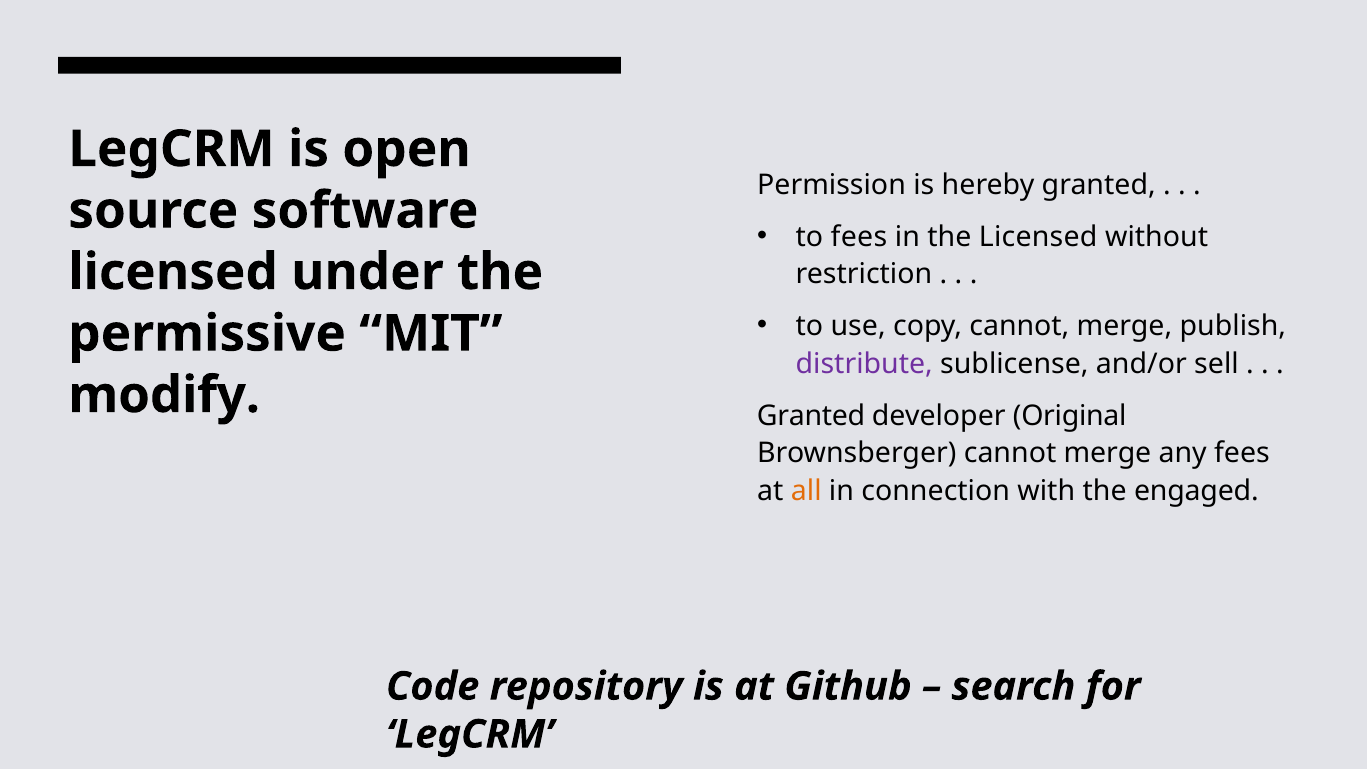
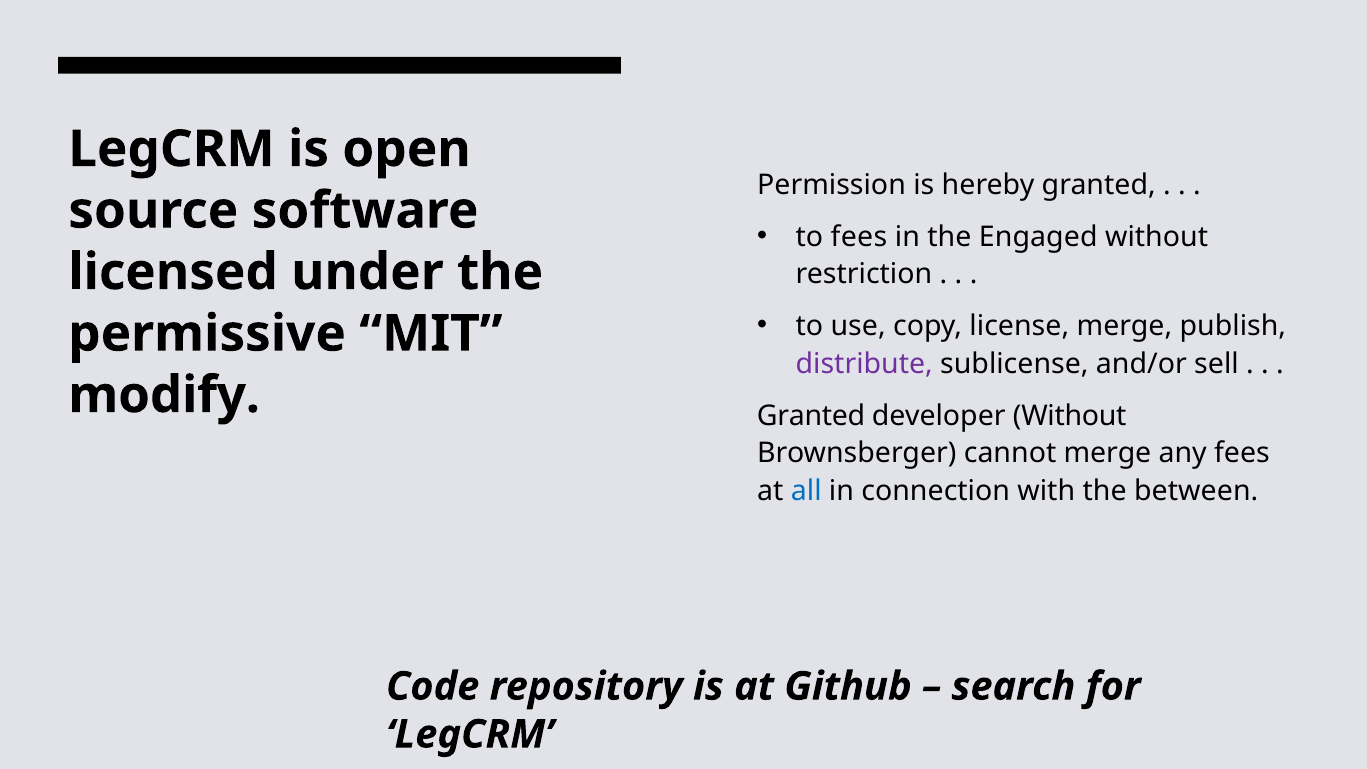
the Licensed: Licensed -> Engaged (1038, 237)
copy cannot: cannot -> license (1019, 326)
developer Original: Original -> Without (1070, 416)
all colour: orange -> blue (806, 491)
engaged: engaged -> between (1196, 491)
